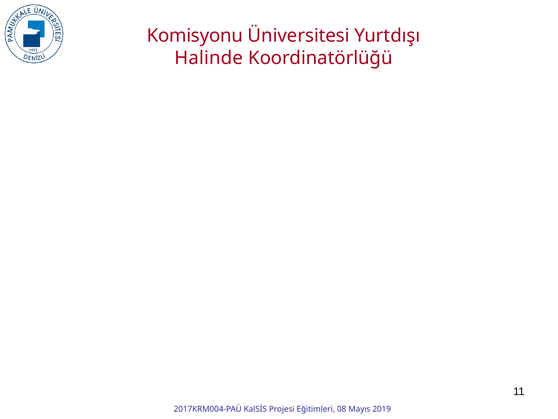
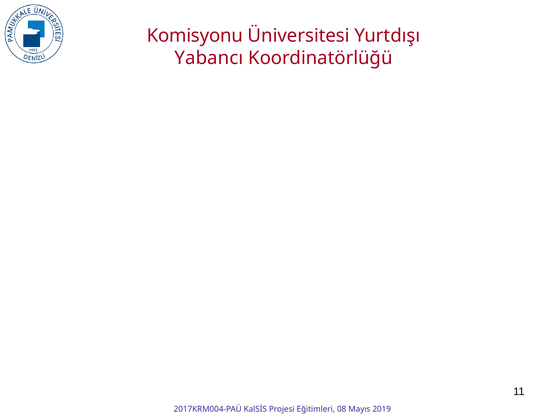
Halinde: Halinde -> Yabancı (209, 58)
